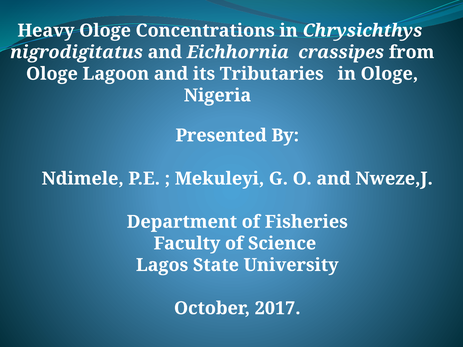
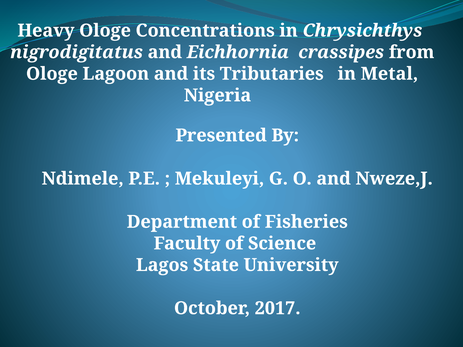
in Ologe: Ologe -> Metal (389, 74)
